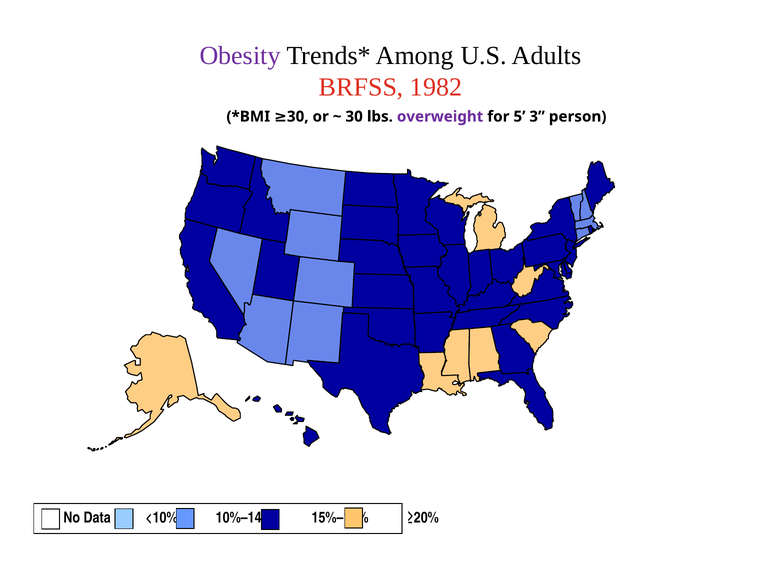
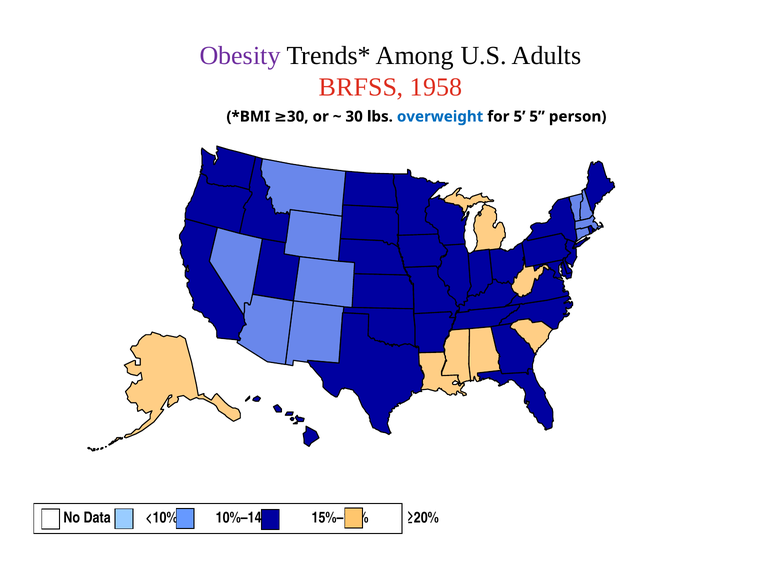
1982: 1982 -> 1958 (436, 87)
overweight colour: purple -> blue (440, 117)
5 3: 3 -> 5 (537, 117)
